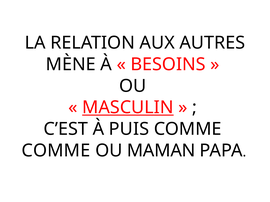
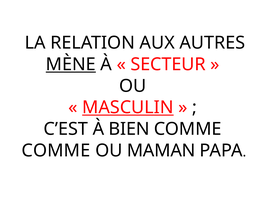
MÈNE underline: none -> present (71, 65)
BESOINS: BESOINS -> SECTEUR (168, 65)
PUIS: PUIS -> BIEN (129, 129)
